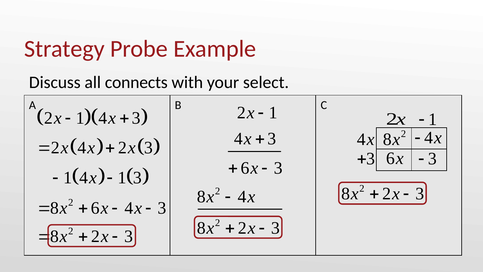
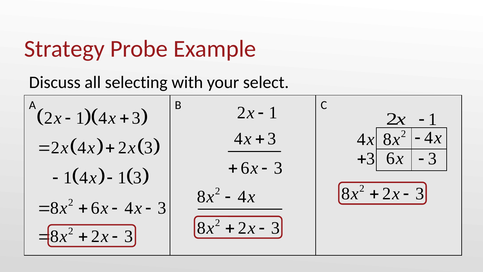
connects: connects -> selecting (136, 82)
